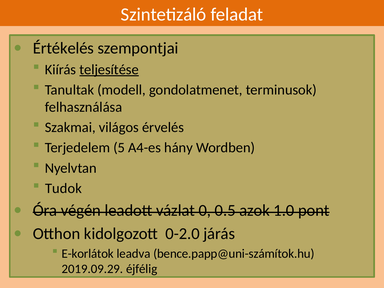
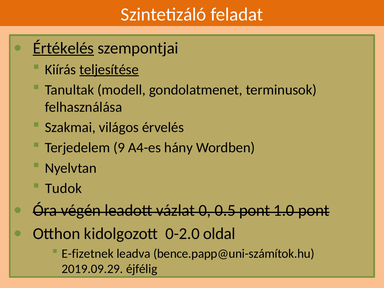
Értékelés underline: none -> present (63, 48)
5: 5 -> 9 (119, 148)
0.5 azok: azok -> pont (255, 210)
járás: járás -> oldal (219, 234)
E-korlátok: E-korlátok -> E-fizetnek (88, 254)
